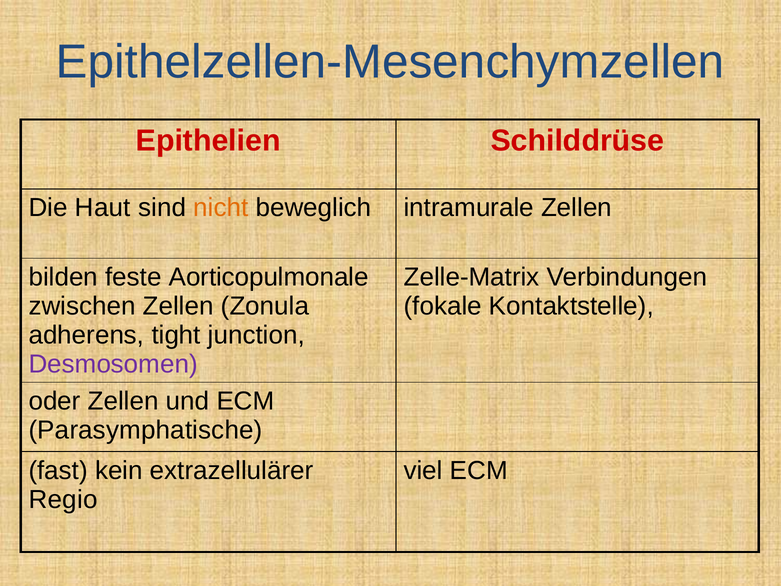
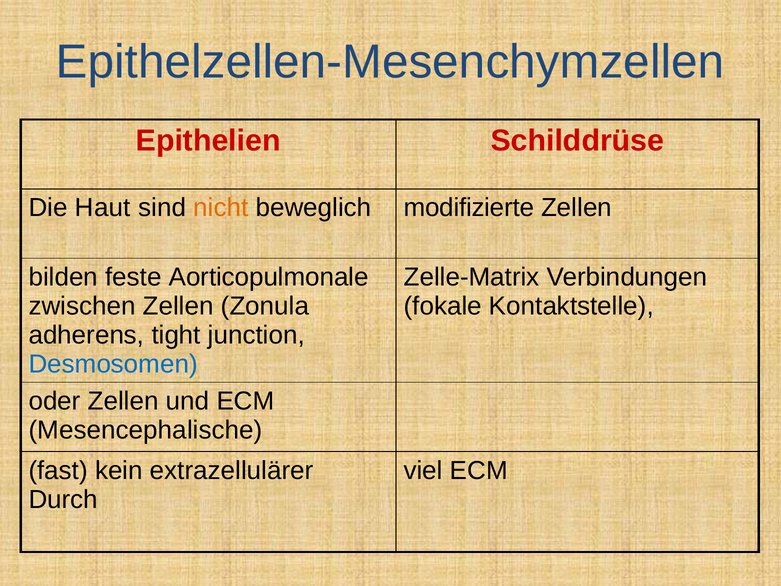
intramurale: intramurale -> modifizierte (469, 208)
Desmosomen colour: purple -> blue (113, 364)
Parasymphatische: Parasymphatische -> Mesencephalische (146, 430)
Regio: Regio -> Durch (63, 499)
